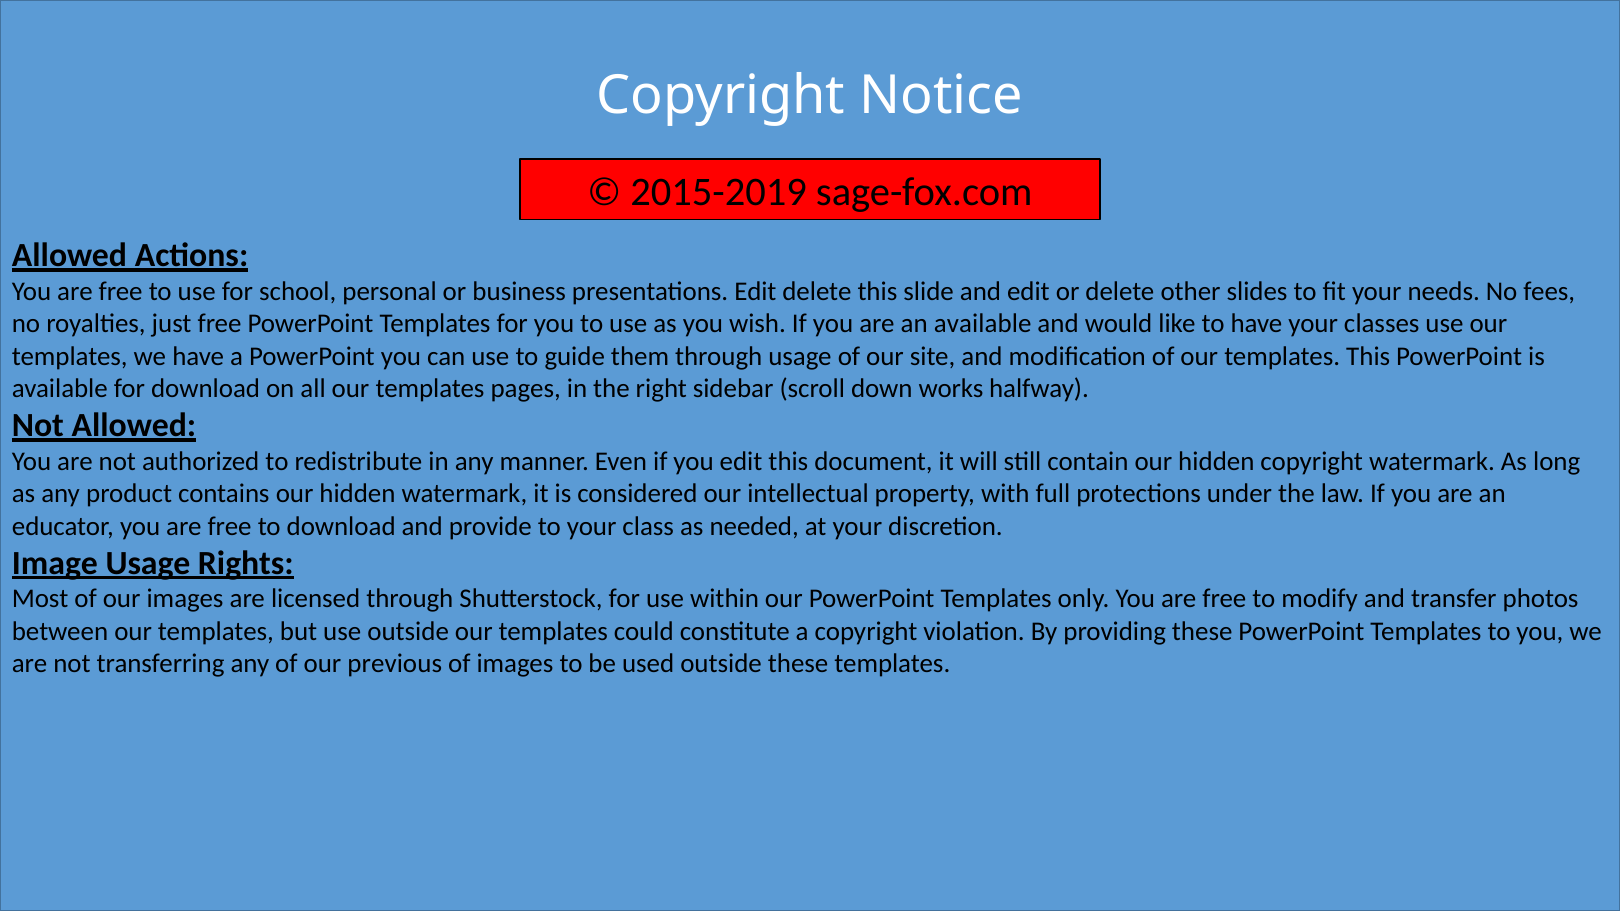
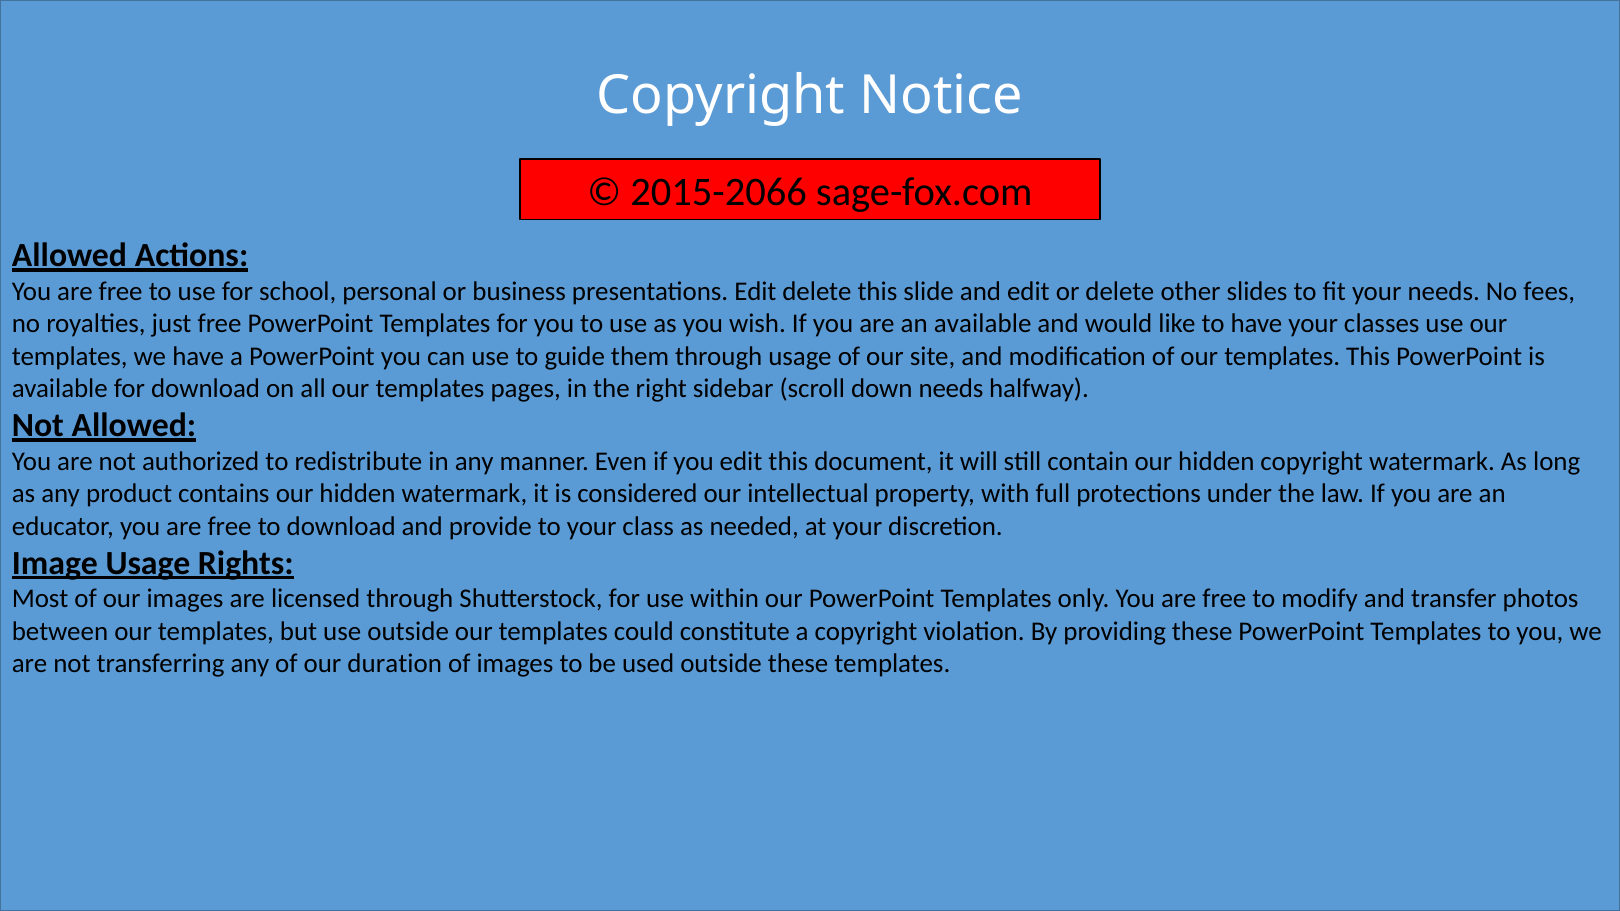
2015-2019: 2015-2019 -> 2015-2066 (719, 192)
down works: works -> needs (951, 389)
previous: previous -> duration (395, 664)
